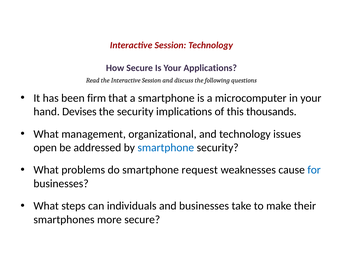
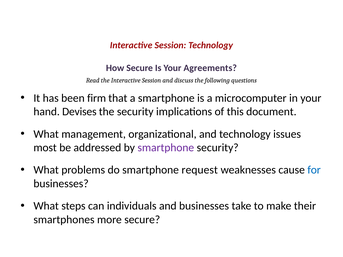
Applications: Applications -> Agreements (210, 68)
thousands: thousands -> document (271, 112)
open: open -> most (45, 148)
smartphone colour: blue -> purple (166, 148)
